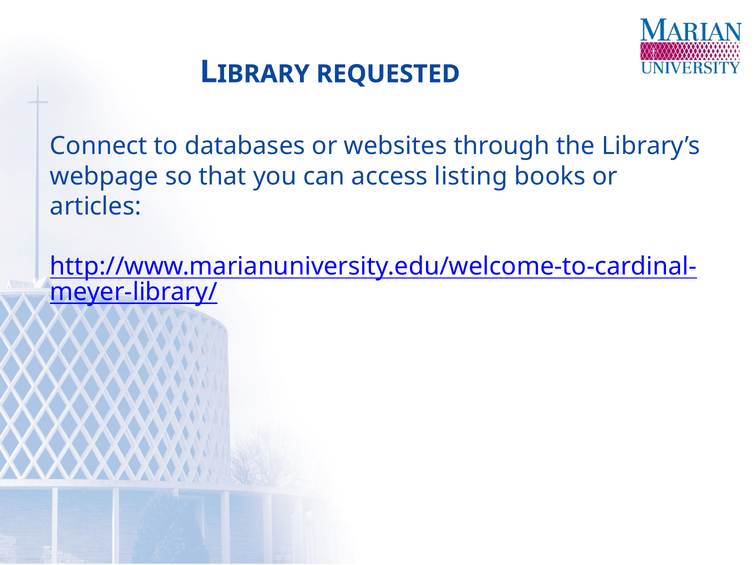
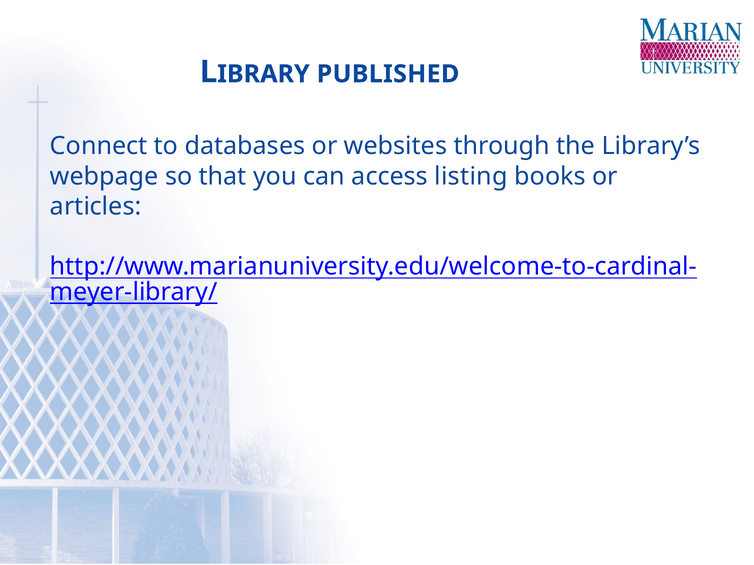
REQUESTED: REQUESTED -> PUBLISHED (388, 74)
